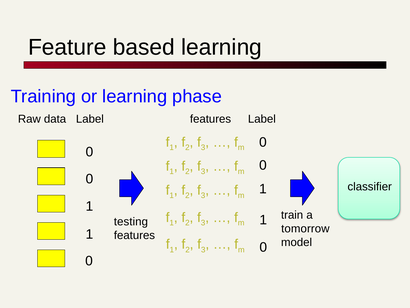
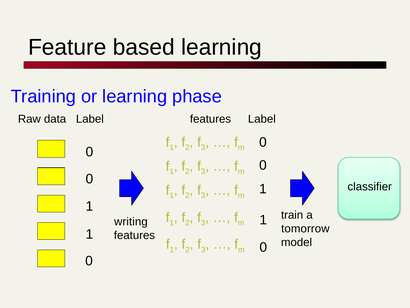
testing: testing -> writing (131, 221)
